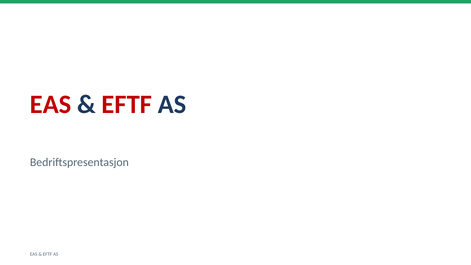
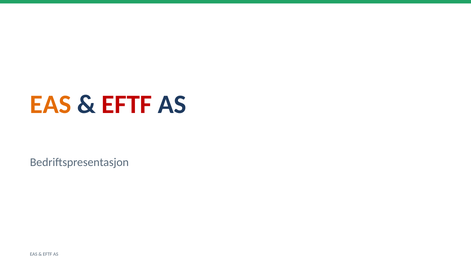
EAS colour: red -> orange (51, 104)
